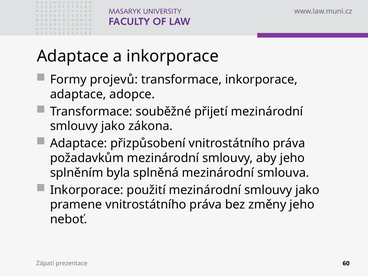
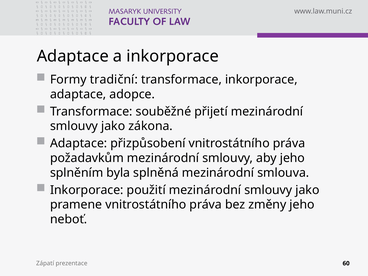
projevů: projevů -> tradiční (114, 80)
